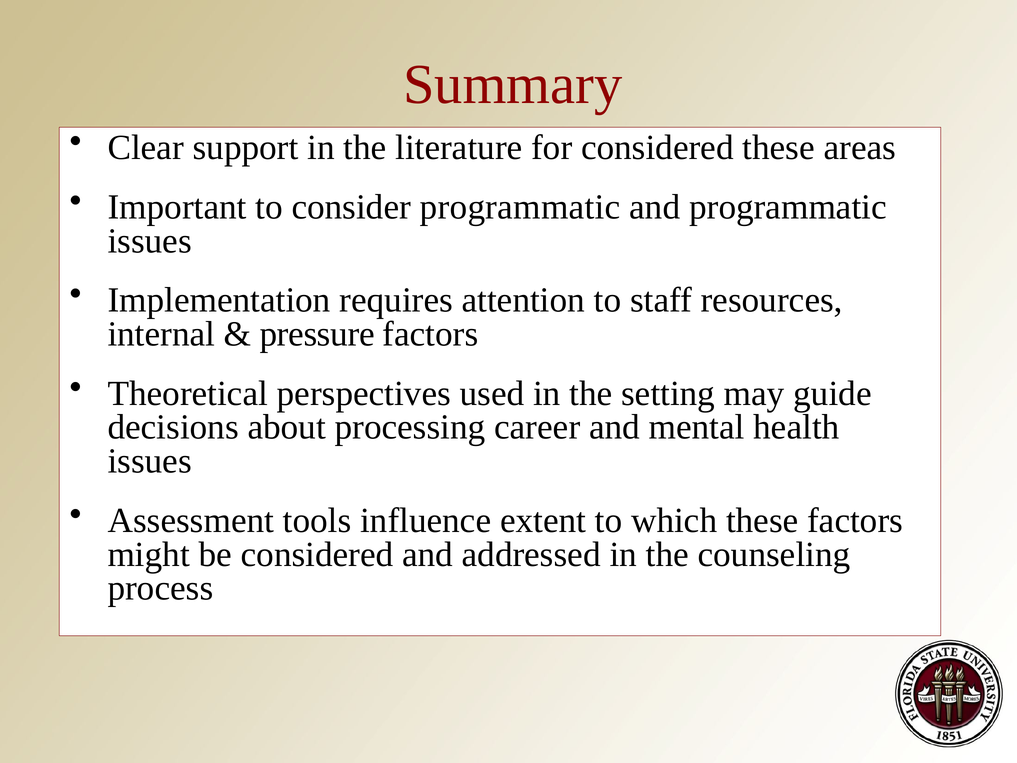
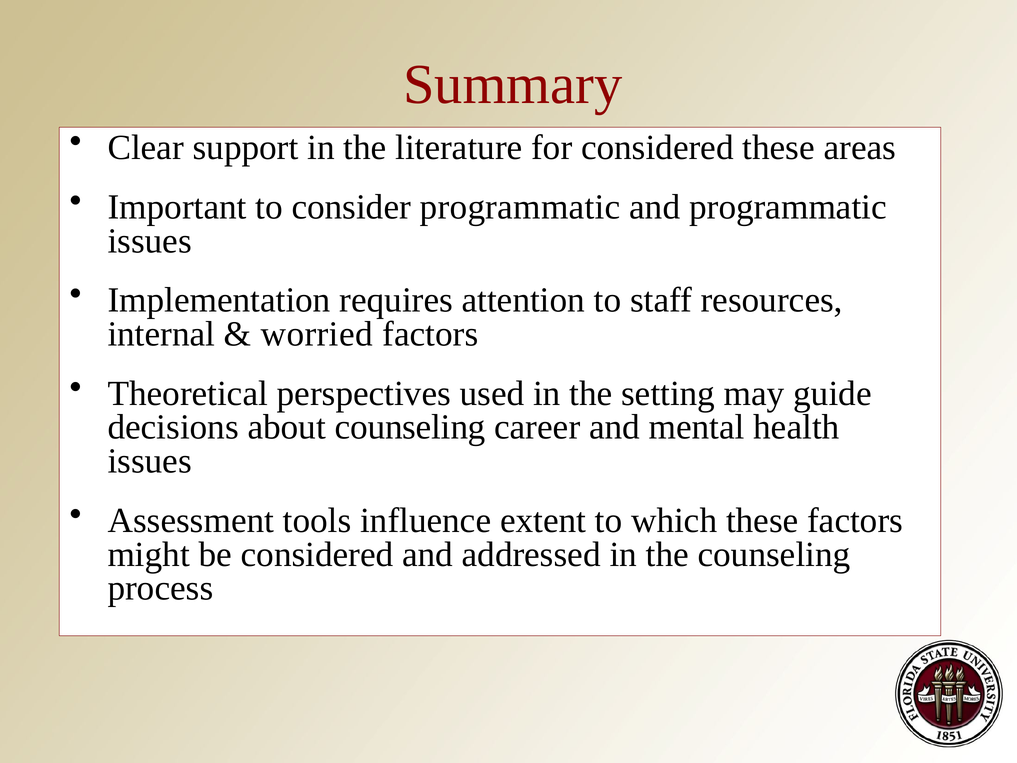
pressure: pressure -> worried (317, 334)
about processing: processing -> counseling (410, 427)
